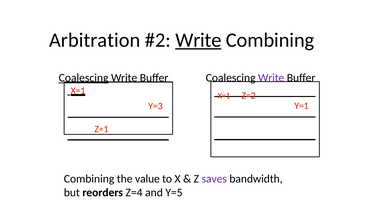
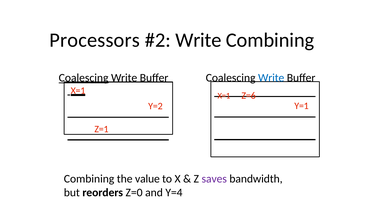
Arbitration: Arbitration -> Processors (95, 40)
Write underline: present -> none (198, 40)
Write colour: purple -> blue (271, 78)
Z=2: Z=2 -> Z=6 (249, 95)
Y=3: Y=3 -> Y=2 (155, 106)
Z=4: Z=4 -> Z=0 (134, 192)
Y=5: Y=5 -> Y=4 (174, 192)
